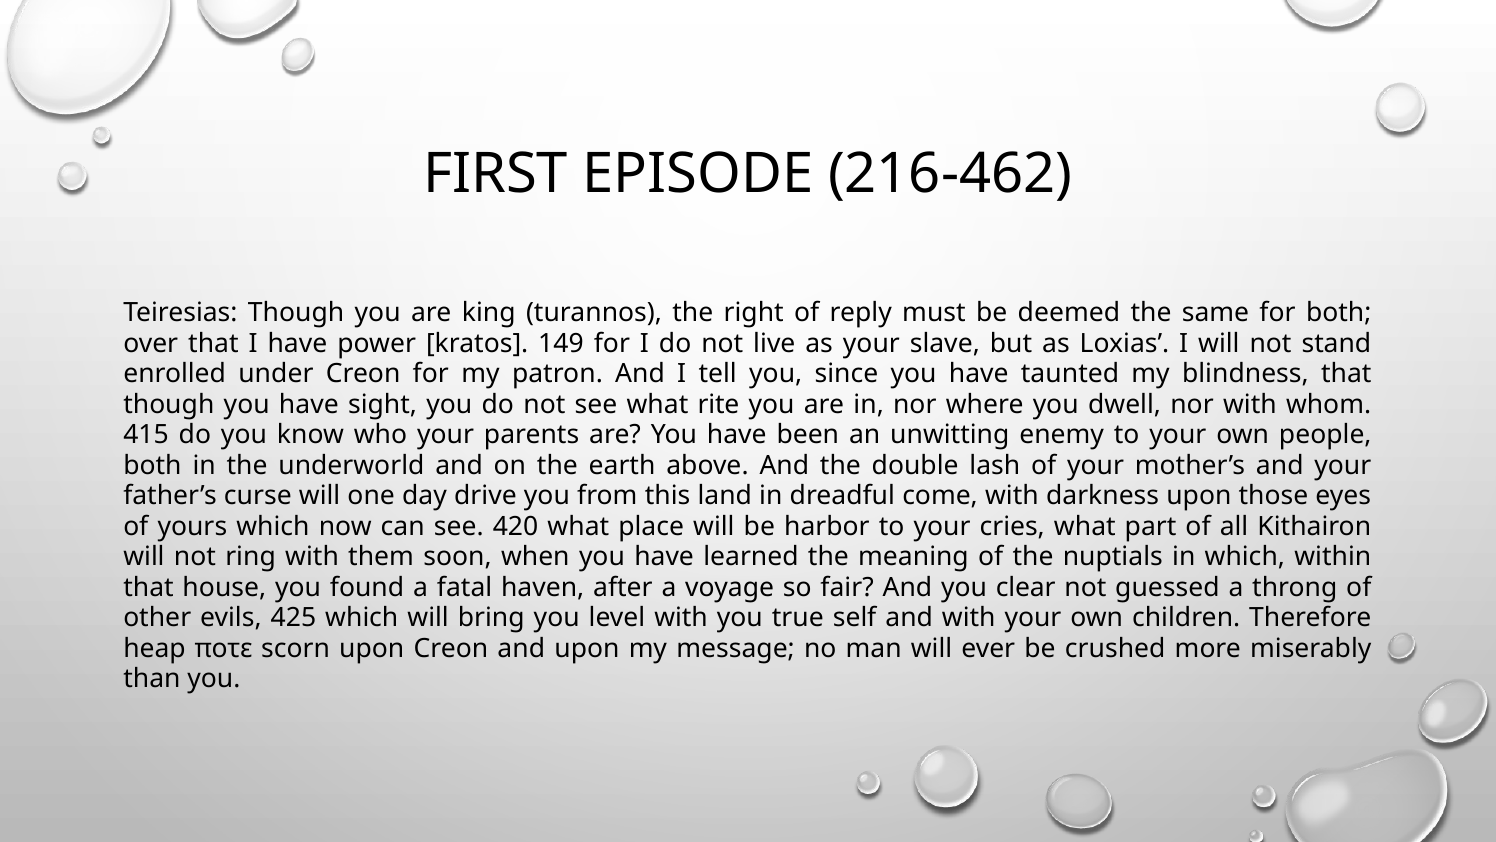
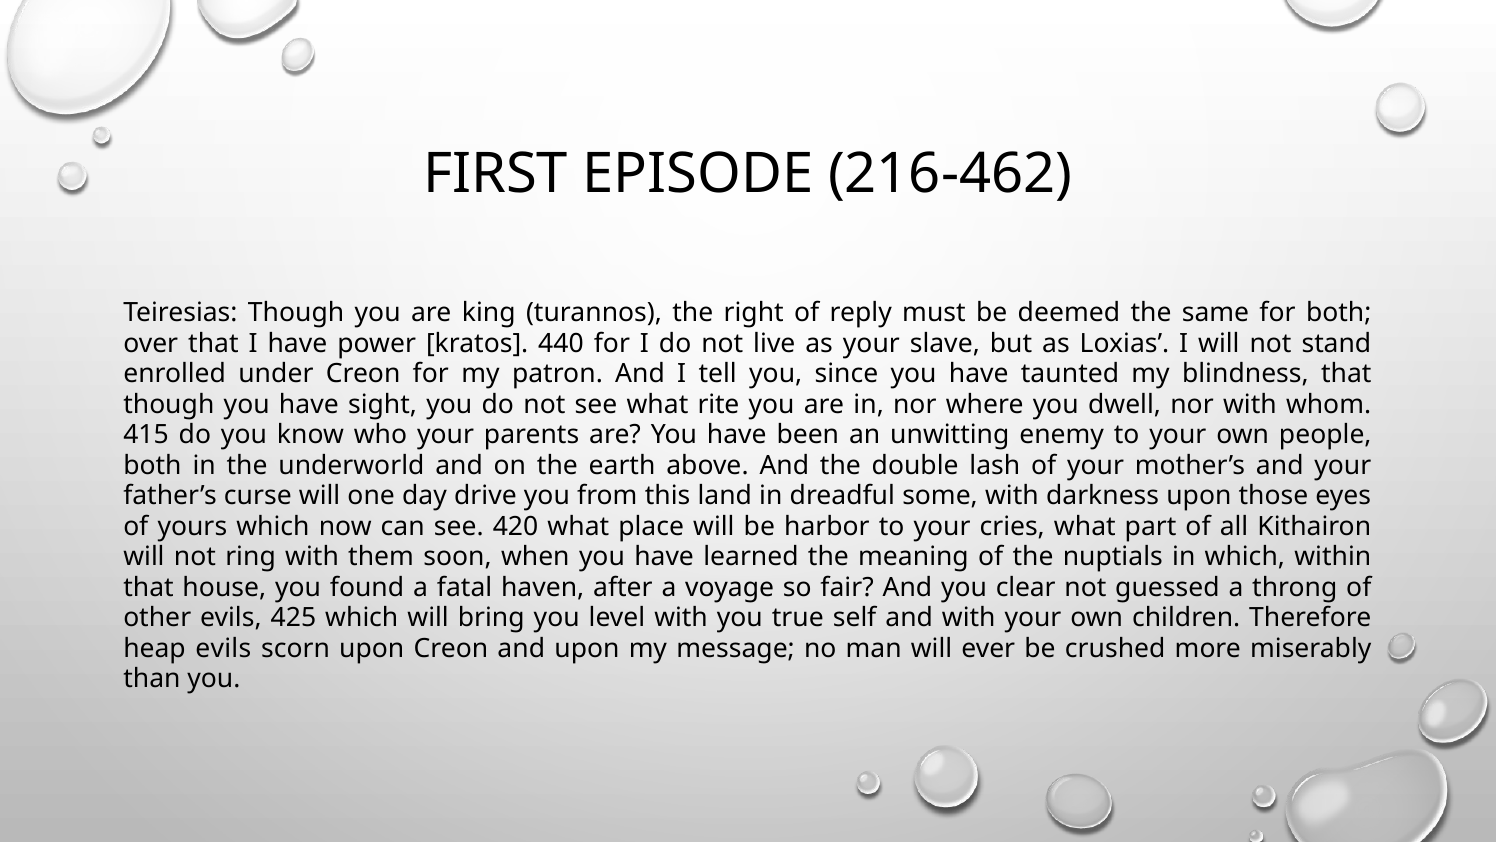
149: 149 -> 440 (561, 343)
come: come -> some (940, 496)
heap ποτε: ποτε -> evils (223, 648)
